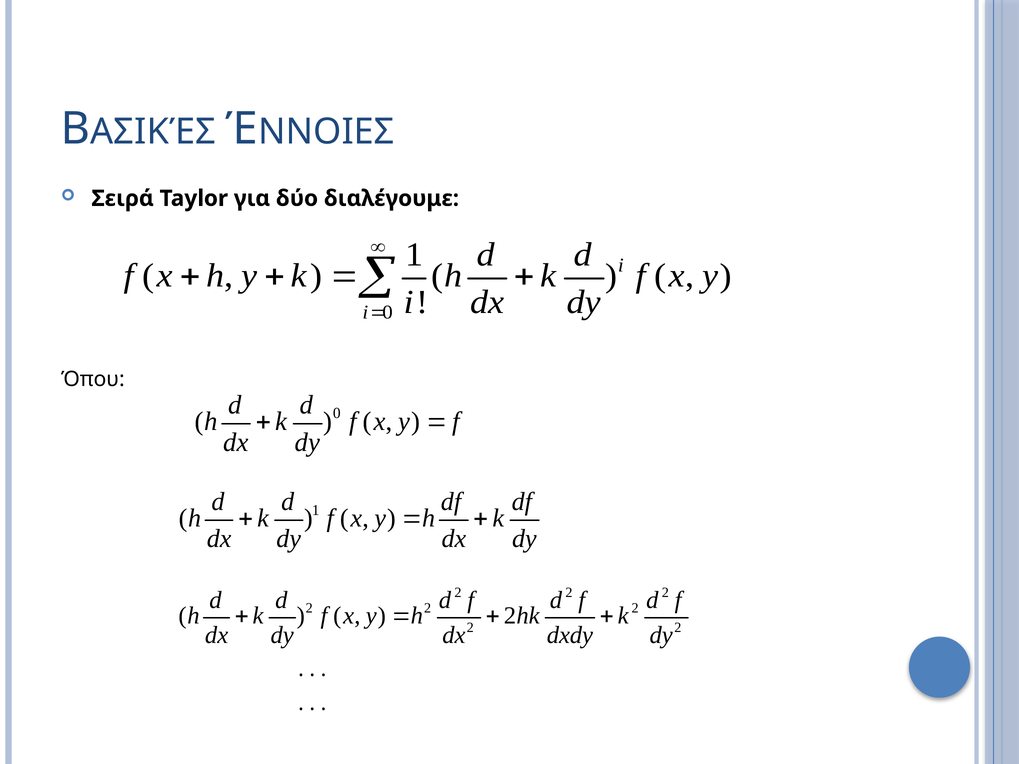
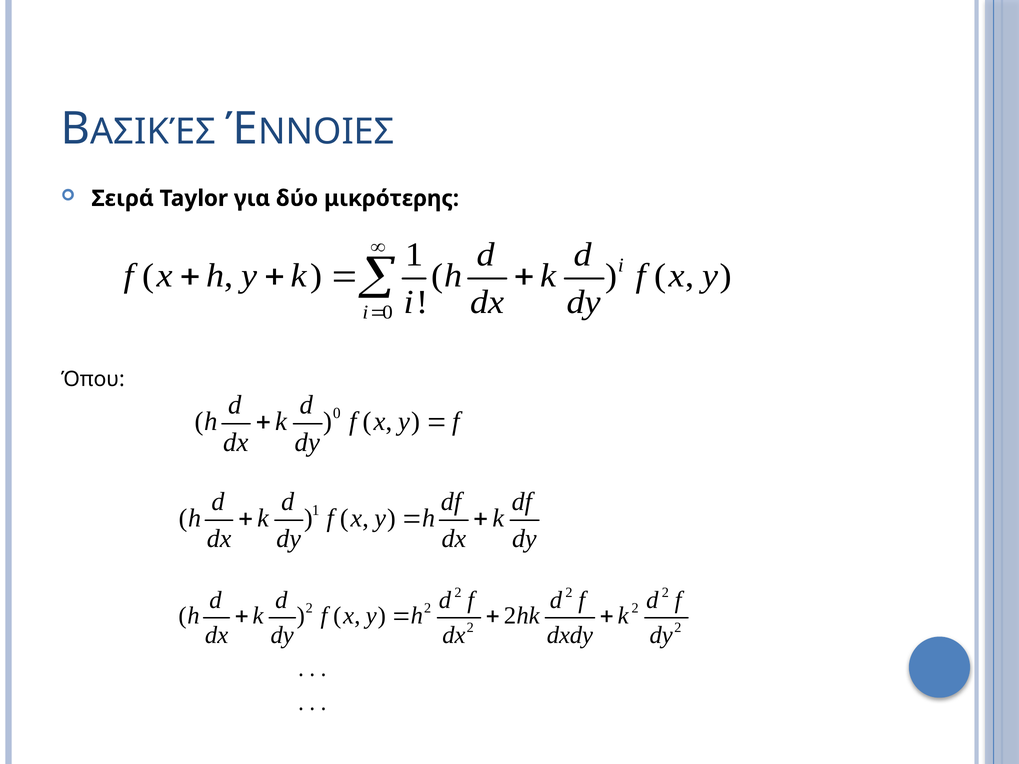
διαλέγουμε: διαλέγουμε -> μικρότερης (392, 199)
